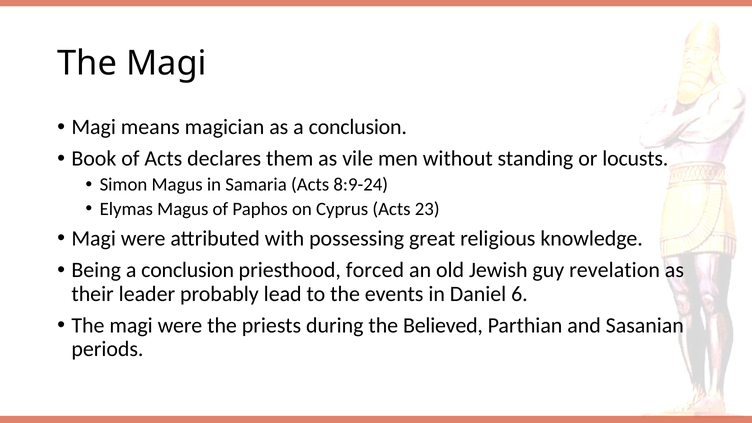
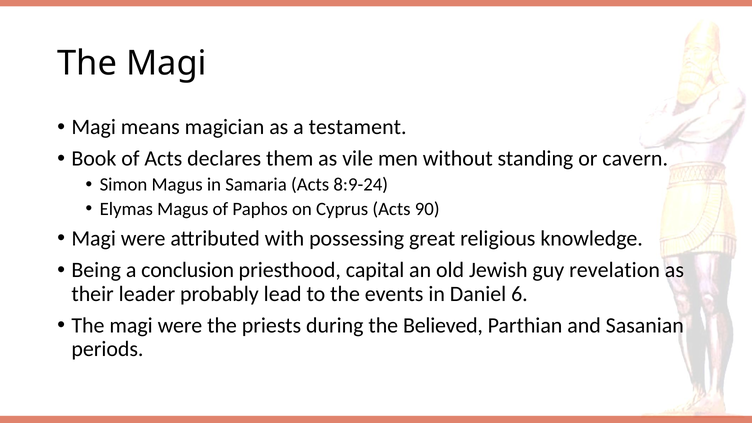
as a conclusion: conclusion -> testament (358, 127)
locusts: locusts -> cavern (635, 159)
23: 23 -> 90 (427, 209)
forced: forced -> capital (375, 270)
